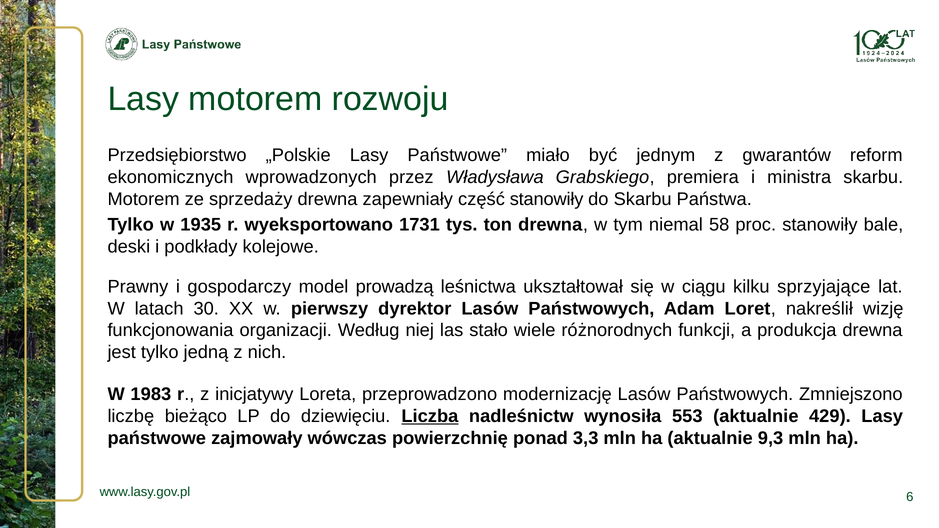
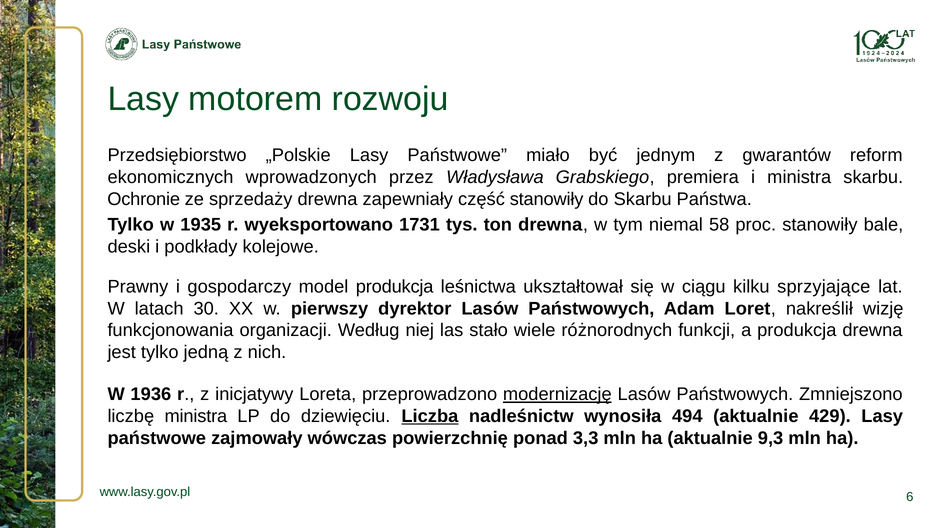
Motorem: Motorem -> Ochronie (144, 199)
model prowadzą: prowadzą -> produkcja (395, 287)
1983: 1983 -> 1936 (151, 395)
modernizację underline: none -> present (557, 395)
liczbę bieżąco: bieżąco -> ministra (196, 416)
553: 553 -> 494 (687, 416)
